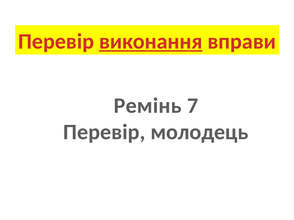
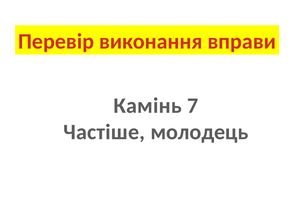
виконання underline: present -> none (151, 41)
Ремінь: Ремінь -> Камінь (148, 106)
Перевір: Перевір -> Частіше (104, 132)
